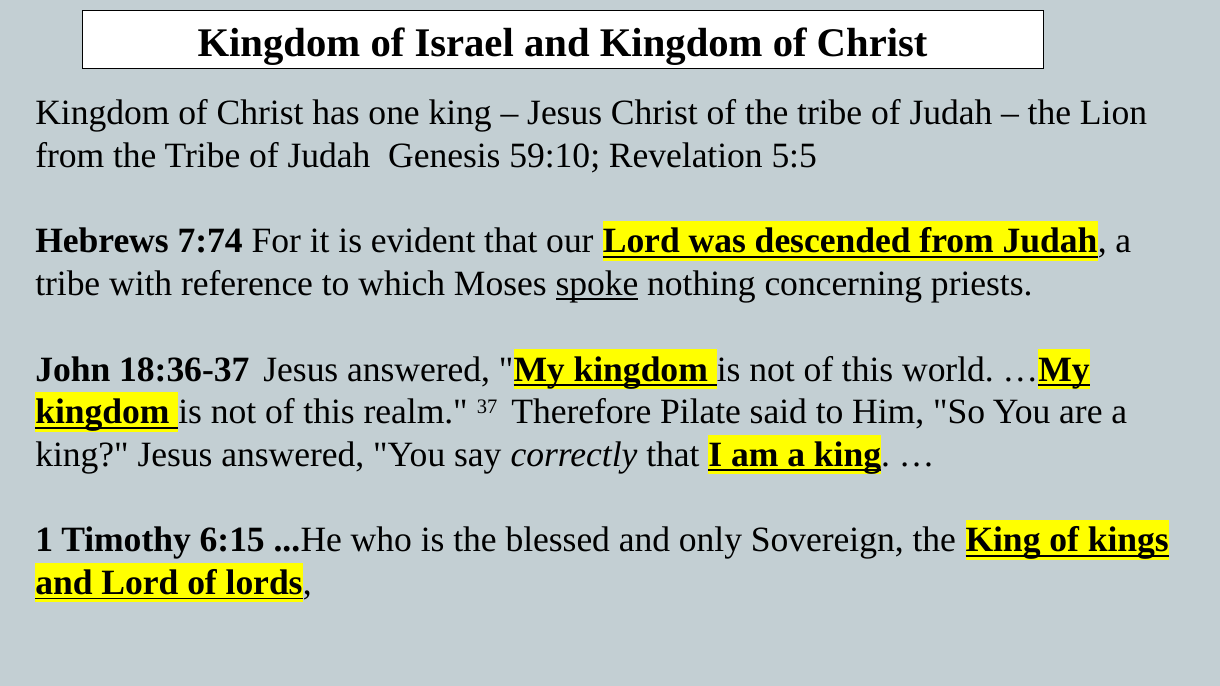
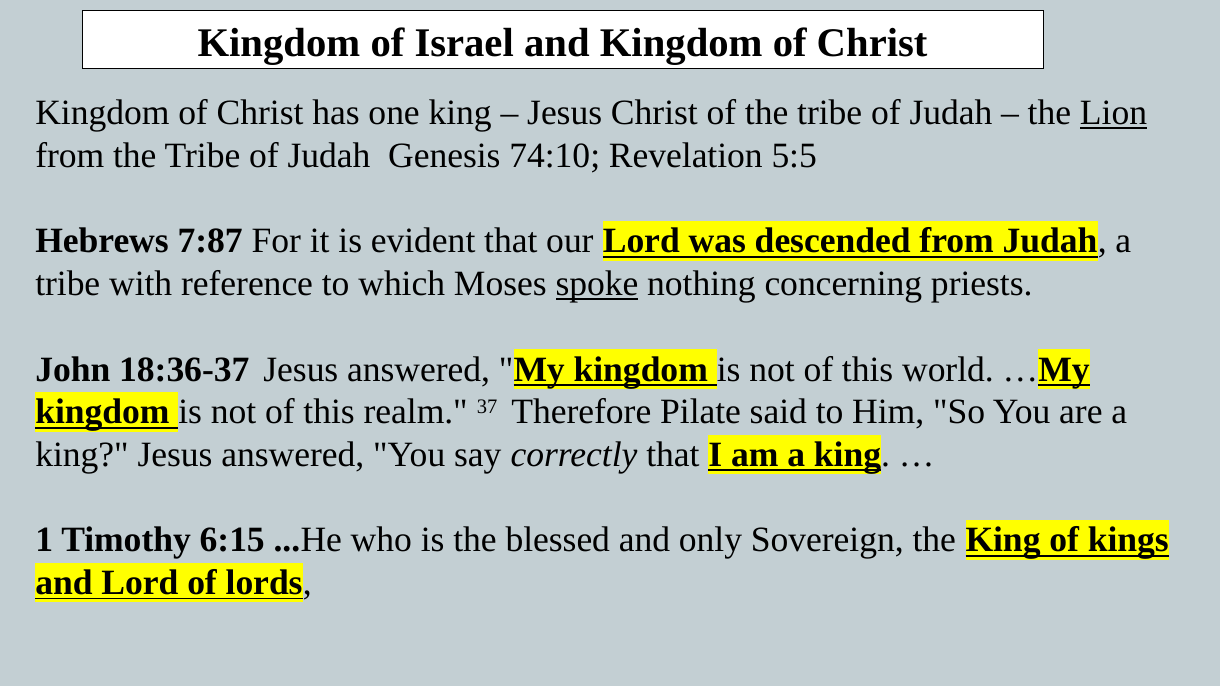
Lion underline: none -> present (1114, 113)
59:10: 59:10 -> 74:10 (555, 156)
7:74: 7:74 -> 7:87 (210, 241)
